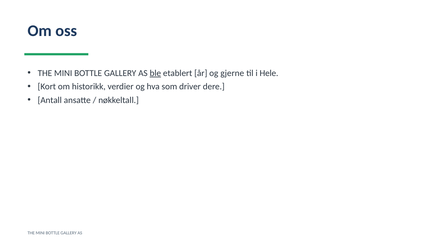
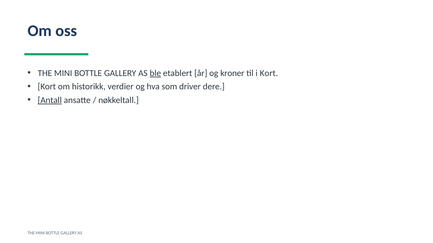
gjerne: gjerne -> kroner (232, 73)
i Hele: Hele -> Kort (269, 73)
Antall underline: none -> present (50, 100)
